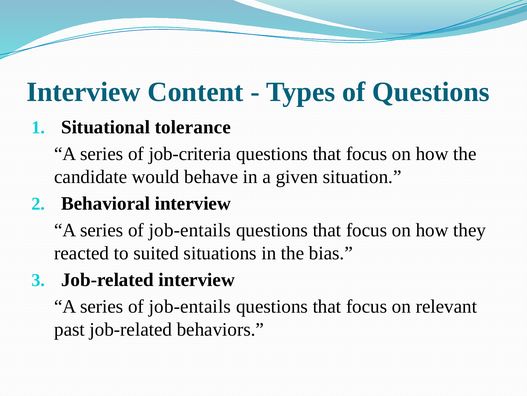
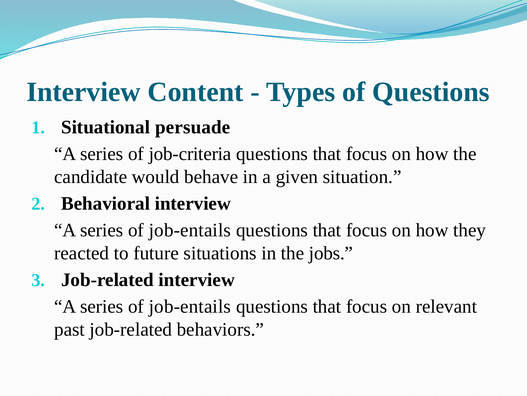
tolerance: tolerance -> persuade (193, 127)
suited: suited -> future (156, 253)
bias: bias -> jobs (331, 253)
